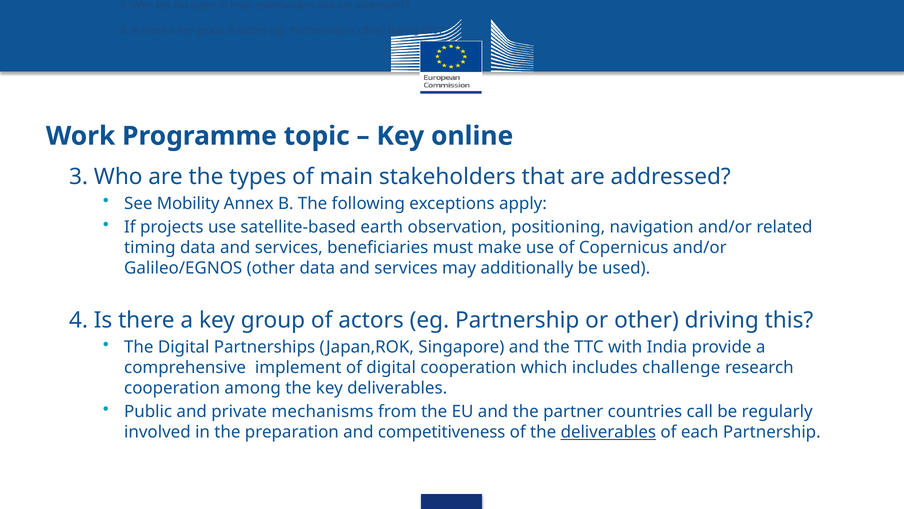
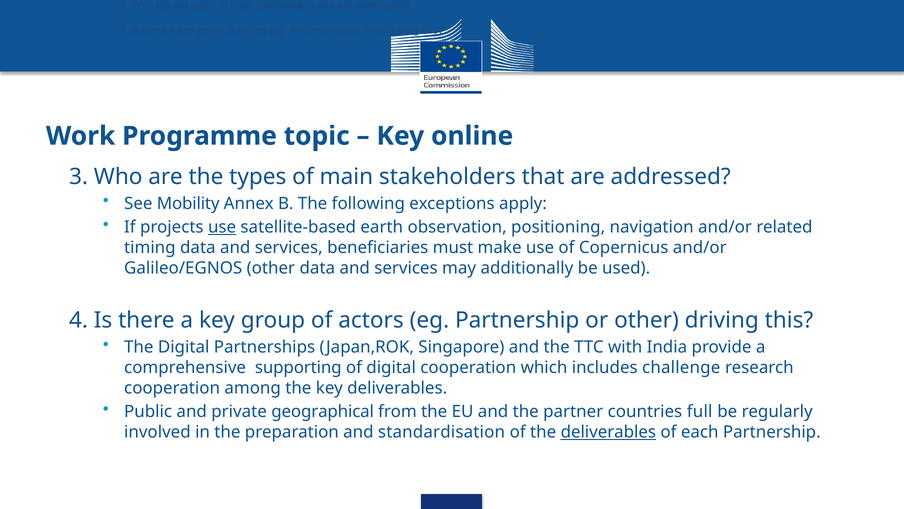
use underline: none -> present (222, 227)
implement: implement -> supporting (298, 367)
mechanisms: mechanisms -> geographical (323, 411)
call: call -> full (700, 411)
competitiveness: competitiveness -> standardisation (442, 432)
